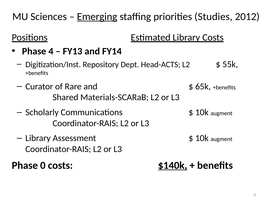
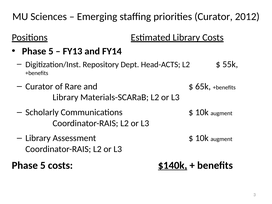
Emerging underline: present -> none (97, 17)
priorities Studies: Studies -> Curator (214, 17)
4: 4 -> 5 (51, 51)
Shared: Shared -> Library (65, 97)
0: 0 -> 5 (43, 165)
